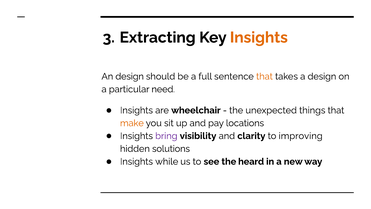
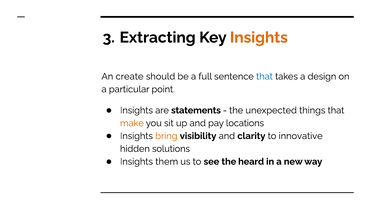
An design: design -> create (130, 76)
that colour: orange -> blue (264, 76)
need: need -> point (163, 89)
wheelchair: wheelchair -> statements (196, 110)
bring colour: purple -> orange (166, 136)
improving: improving -> innovative (301, 136)
while: while -> them (167, 161)
